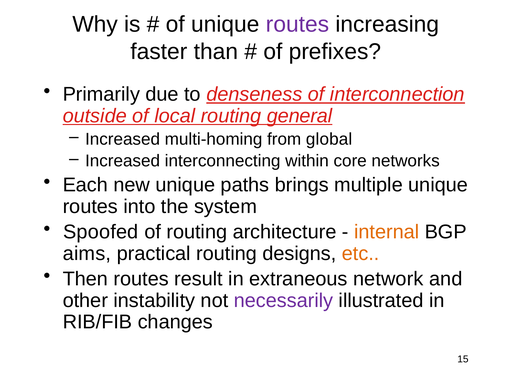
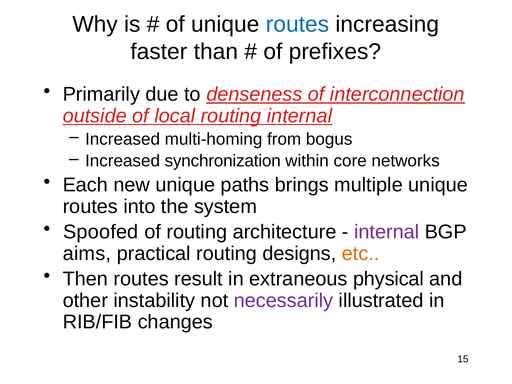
routes colour: purple -> blue (298, 24)
routing general: general -> internal (300, 116)
global: global -> bogus (329, 139)
interconnecting: interconnecting -> synchronization (223, 161)
internal colour: orange -> purple (387, 232)
network: network -> physical (388, 279)
